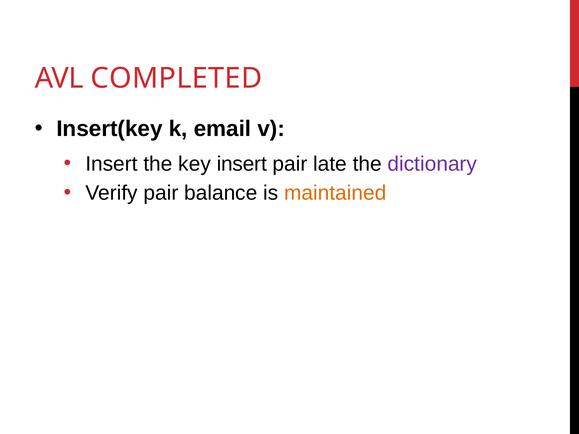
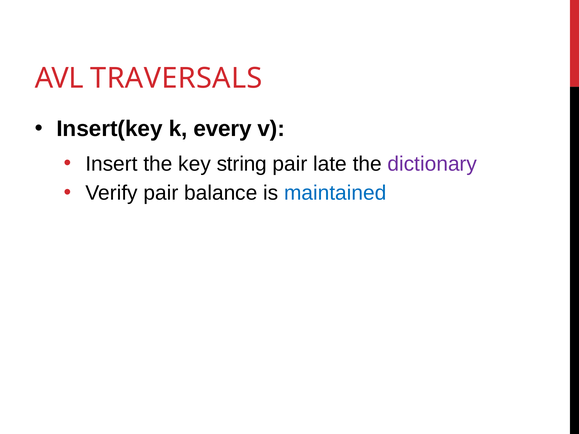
COMPLETED: COMPLETED -> TRAVERSALS (176, 78)
email: email -> every (223, 129)
key insert: insert -> string (242, 164)
maintained colour: orange -> blue (335, 193)
